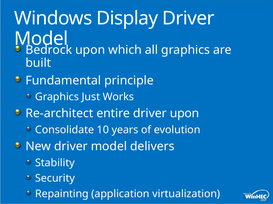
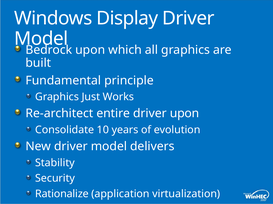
Repainting: Repainting -> Rationalize (62, 194)
